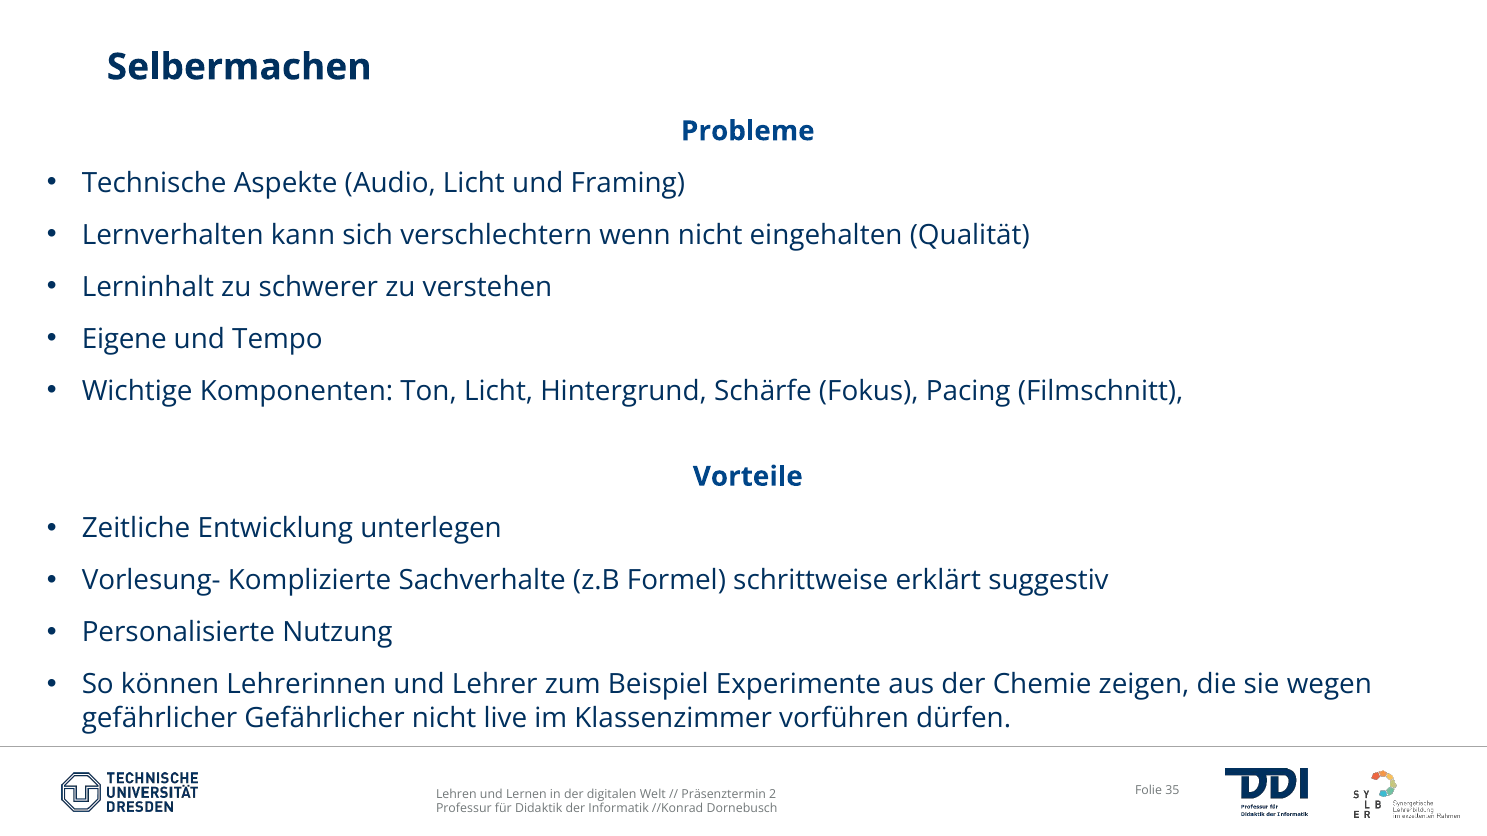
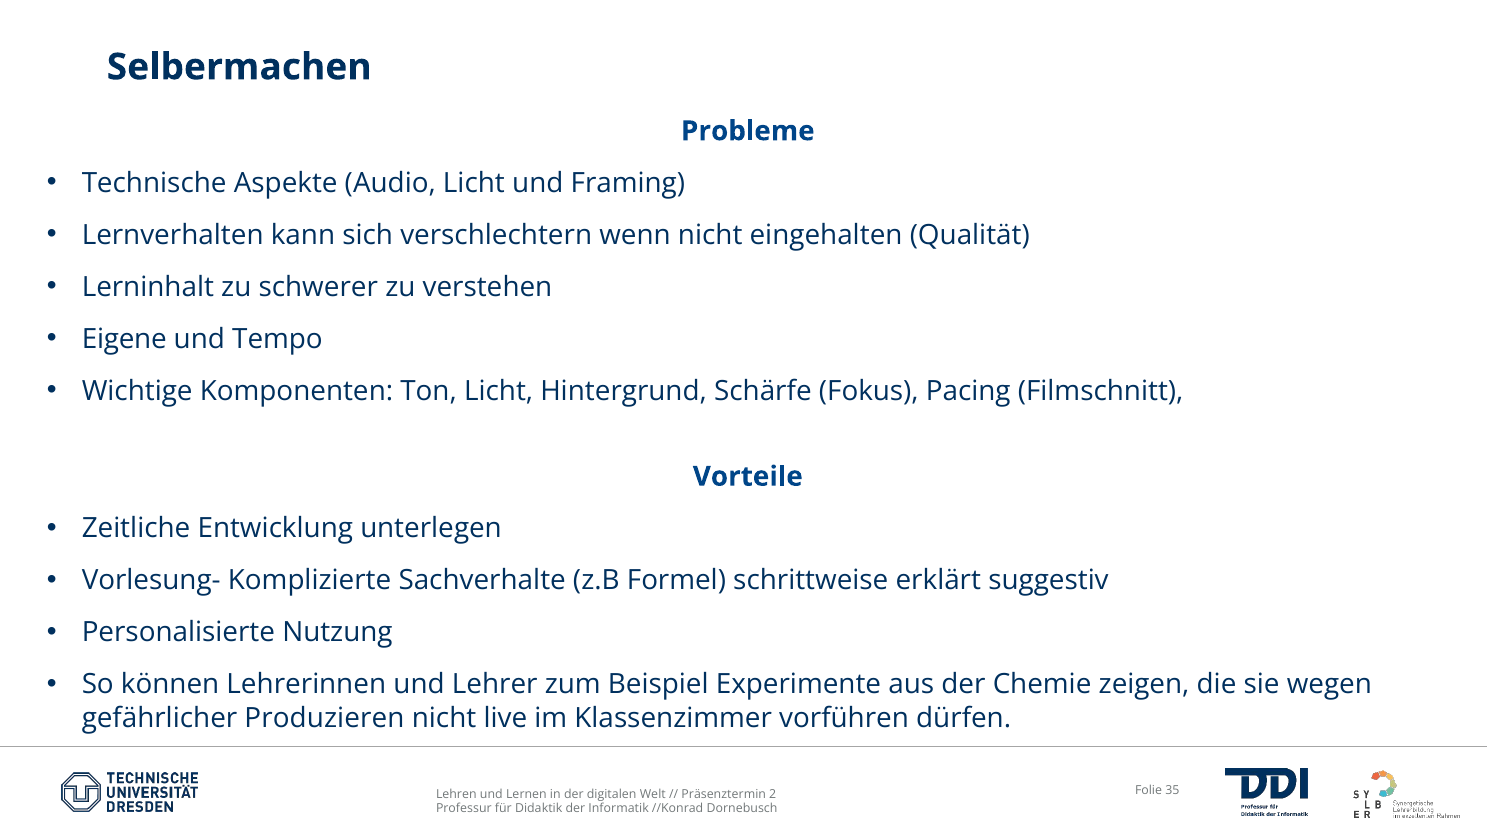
gefährlicher Gefährlicher: Gefährlicher -> Produzieren (324, 718)
